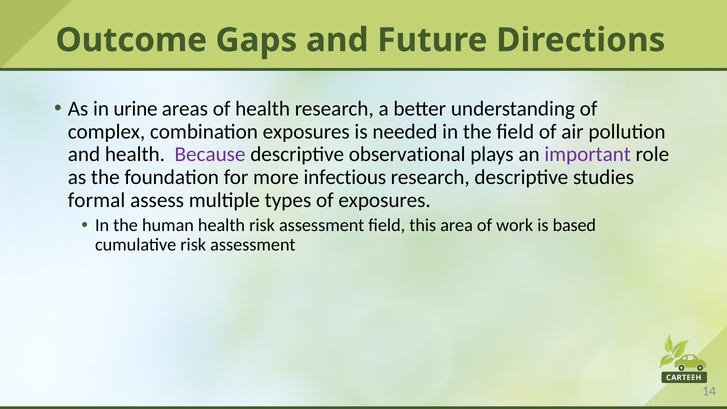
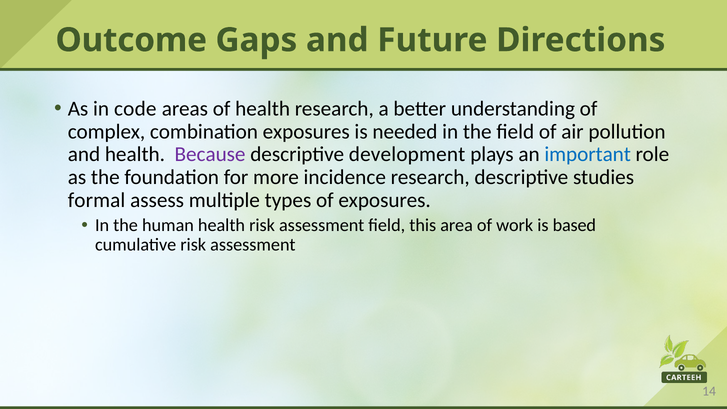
urine: urine -> code (135, 109)
observational: observational -> development (407, 154)
important colour: purple -> blue (588, 154)
infectious: infectious -> incidence (345, 177)
